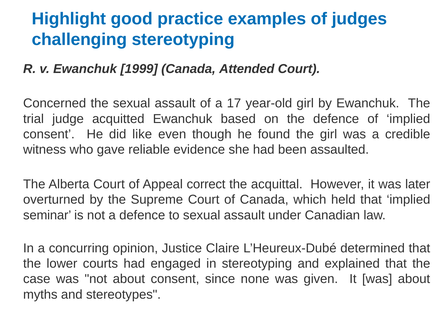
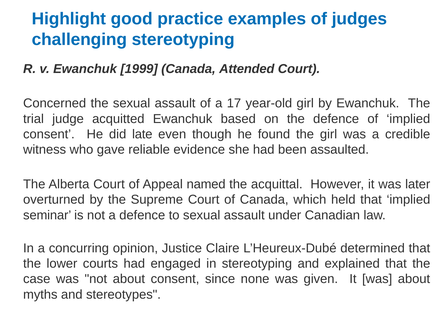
like: like -> late (142, 134)
correct: correct -> named (206, 185)
